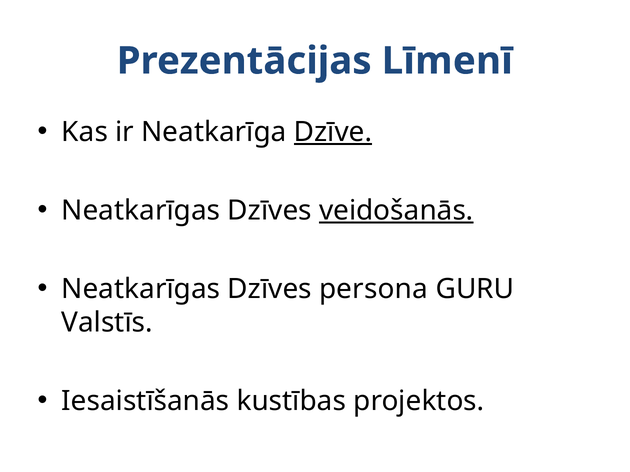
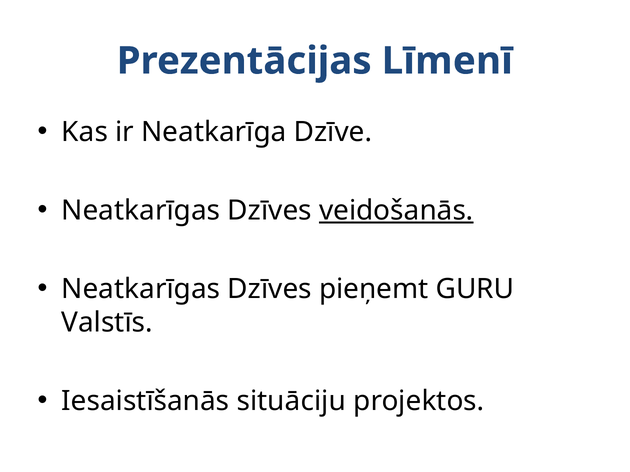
Dzīve underline: present -> none (333, 132)
persona: persona -> pieņemt (374, 289)
kustības: kustības -> situāciju (291, 401)
